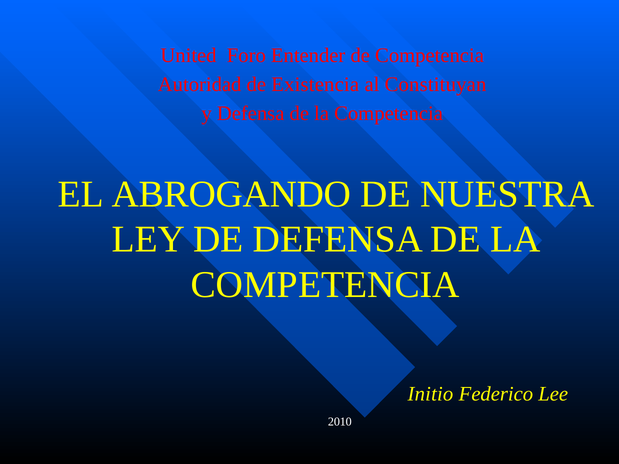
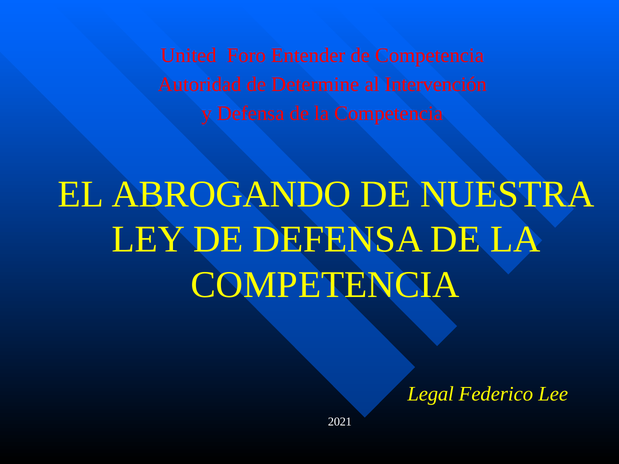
Existencia: Existencia -> Determine (315, 85)
Constituyan: Constituyan -> Intervención (436, 85)
Initio: Initio -> Legal (431, 394)
2010: 2010 -> 2021 (340, 422)
